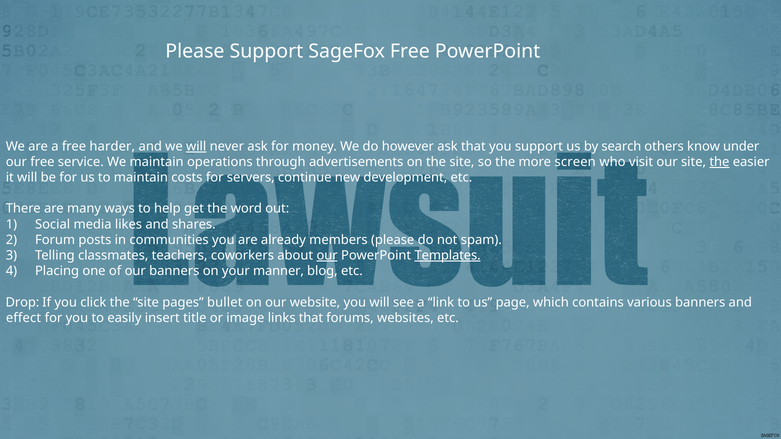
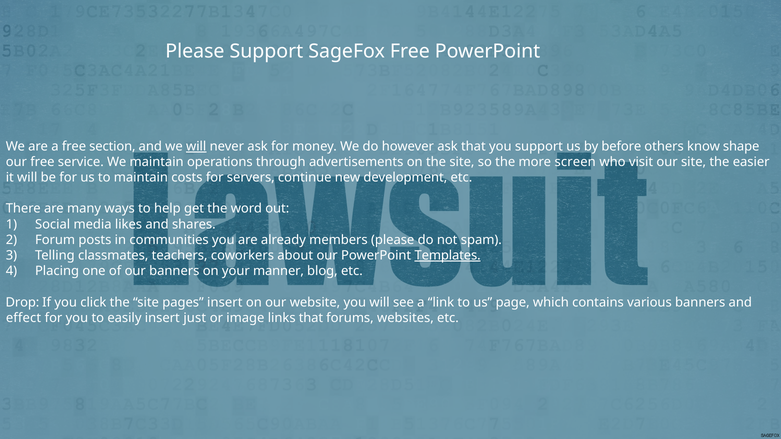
harder: harder -> section (112, 146)
search: search -> before (621, 146)
under: under -> shape (741, 146)
the underline: present -> none (719, 162)
our underline: present -> none (327, 256)
pages bullet: bullet -> insert (225, 303)
title: title -> just (195, 318)
